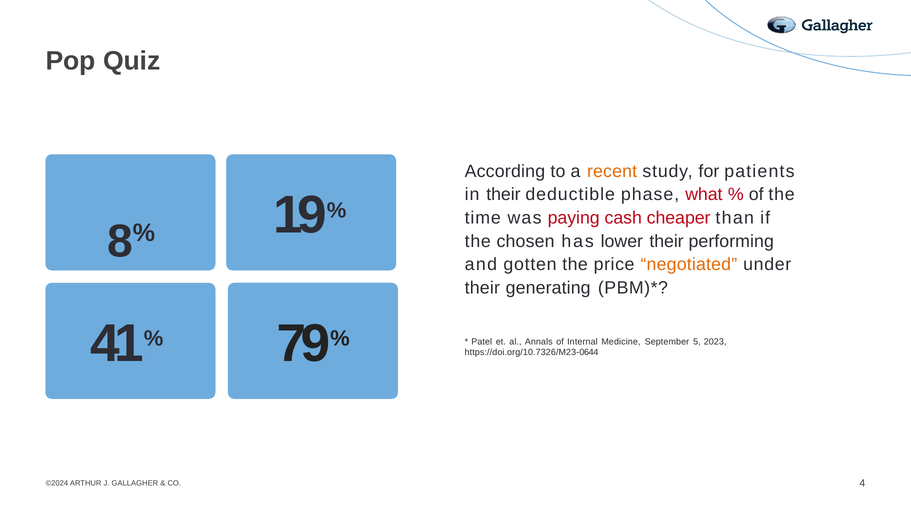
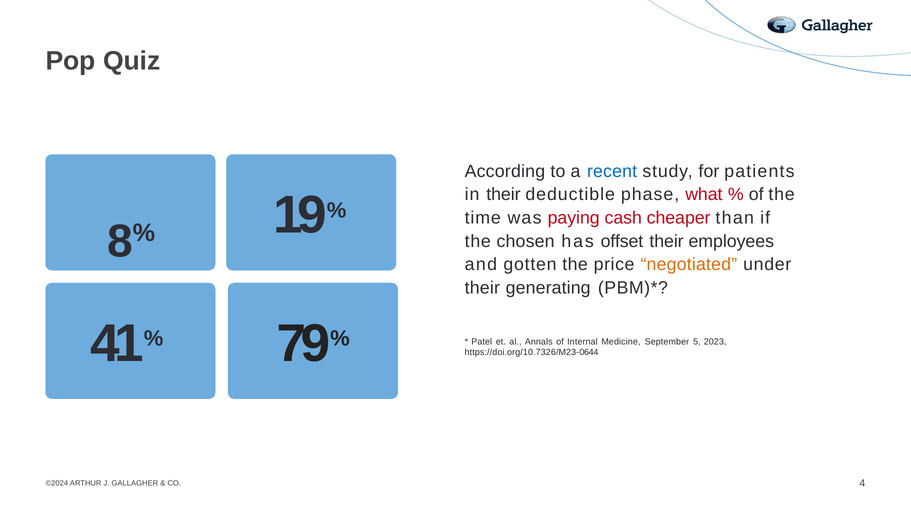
recent colour: orange -> blue (612, 171)
lower: lower -> offset (622, 241)
performing: performing -> employees (731, 241)
